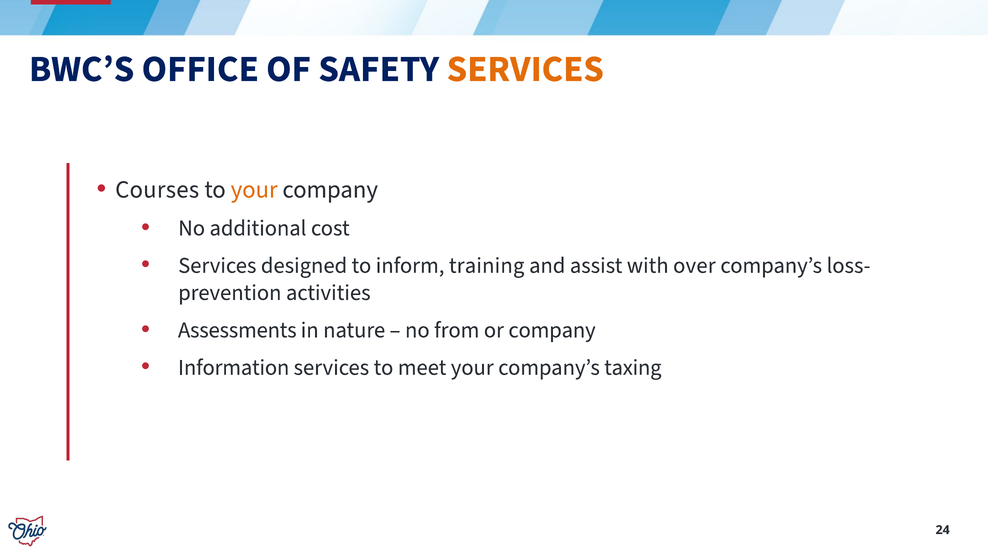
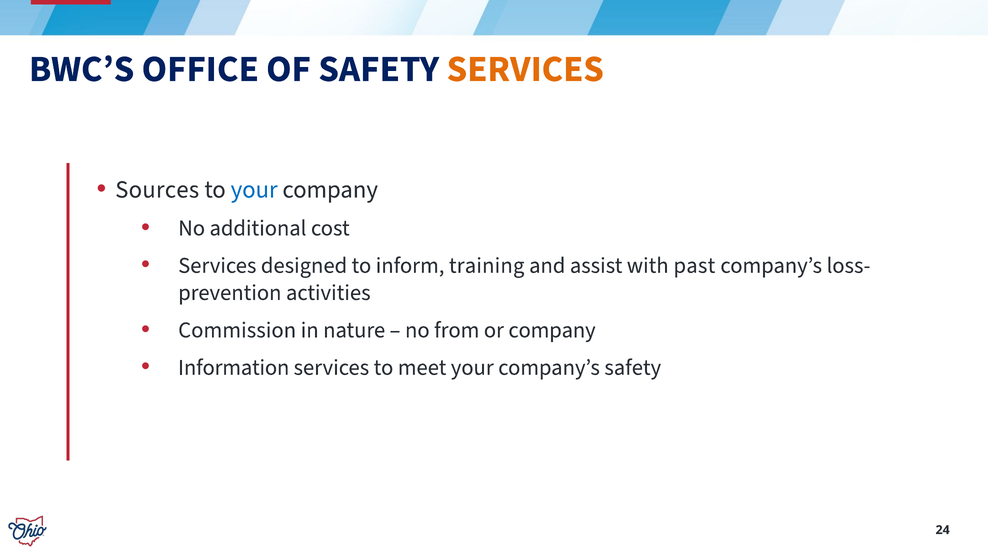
Courses: Courses -> Sources (157, 189)
your colour: orange -> blue (254, 189)
over: over -> past (694, 265)
Assessments: Assessments -> Commission (237, 330)
company’s taxing: taxing -> safety (633, 367)
